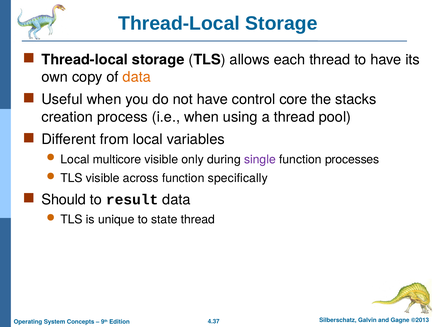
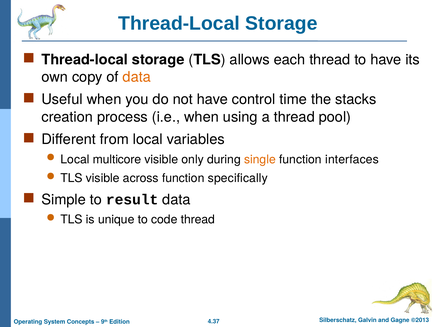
core: core -> time (293, 99)
single colour: purple -> orange (260, 160)
processes: processes -> interfaces (352, 160)
Should: Should -> Simple (64, 200)
state: state -> code (164, 220)
